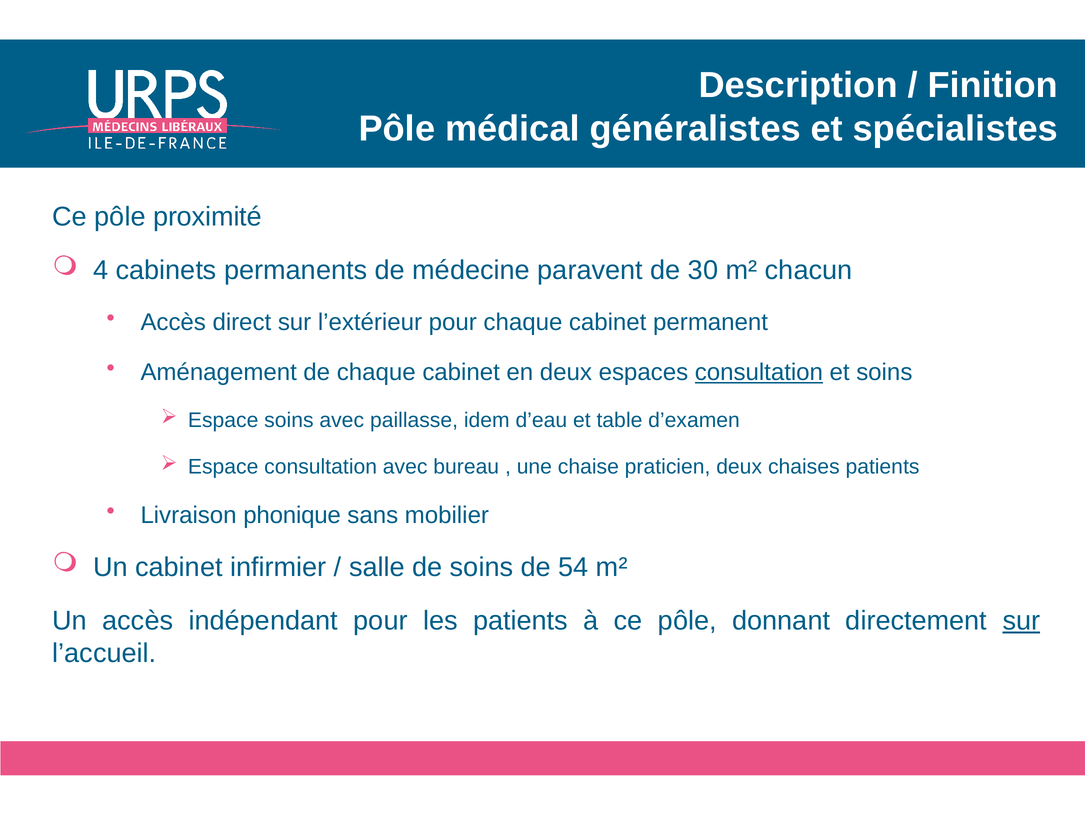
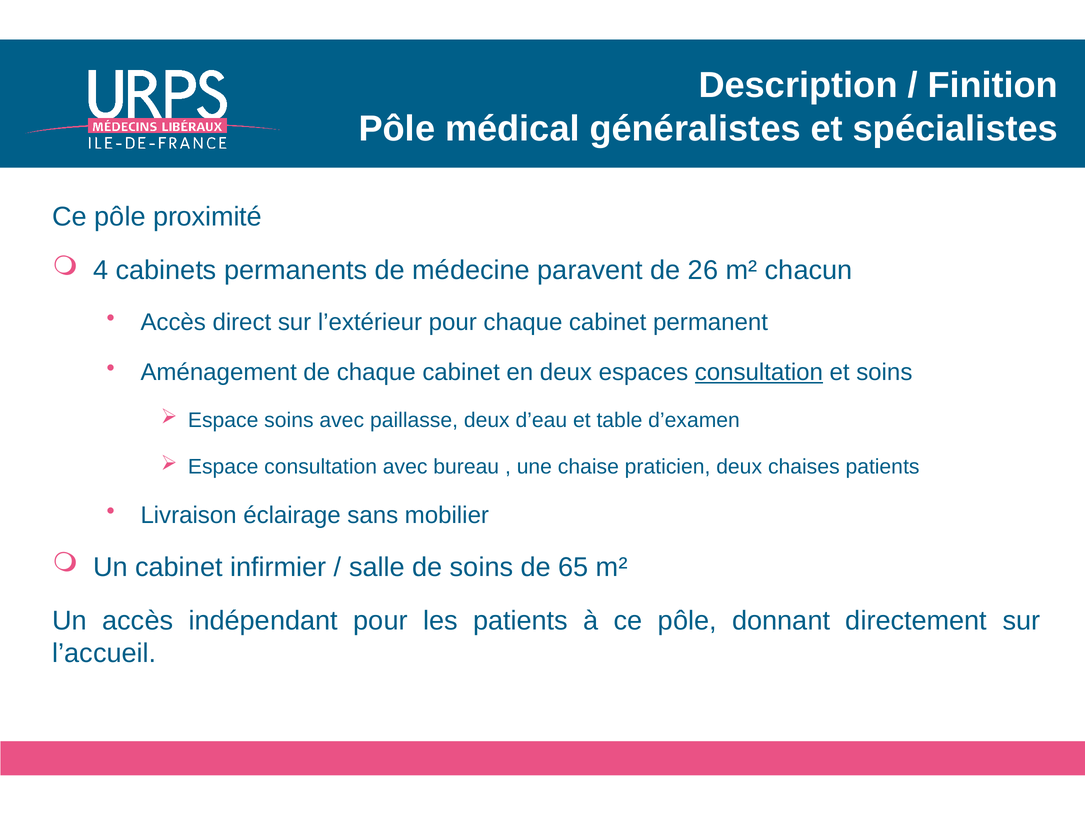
30: 30 -> 26 (703, 270)
paillasse idem: idem -> deux (487, 420)
phonique: phonique -> éclairage (292, 515)
54: 54 -> 65 (573, 567)
sur underline: present -> none (1021, 621)
